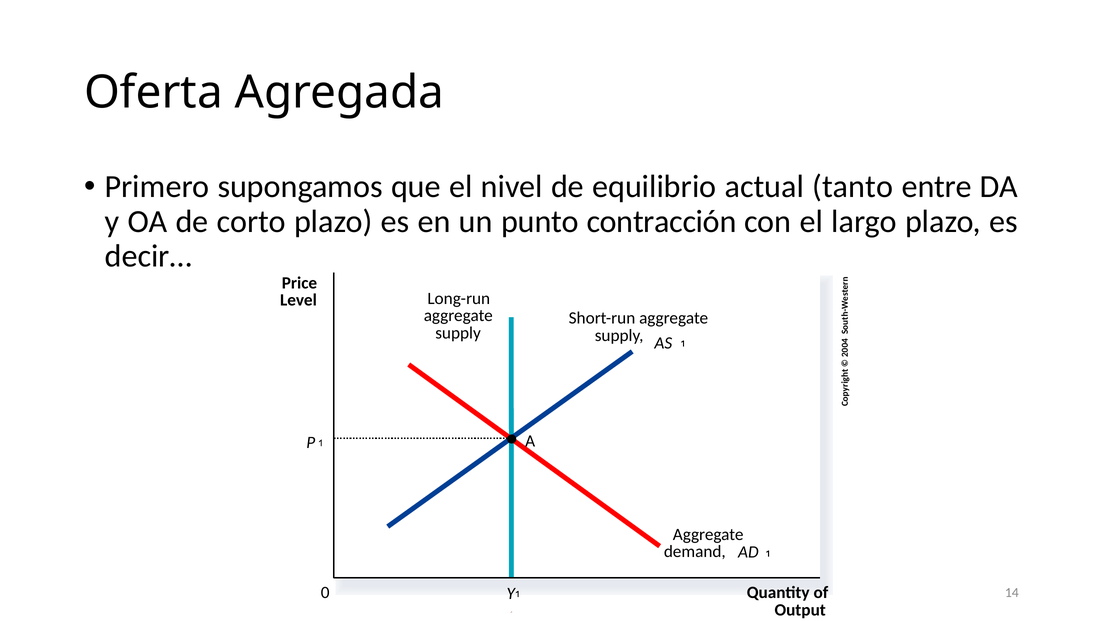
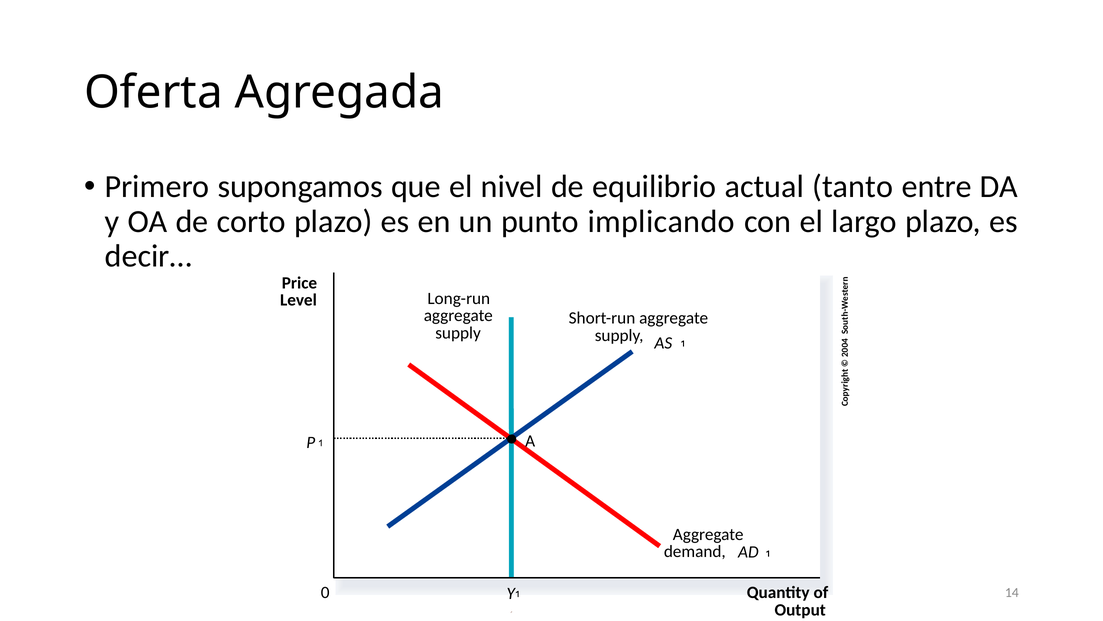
contracción: contracción -> implicando (661, 221)
